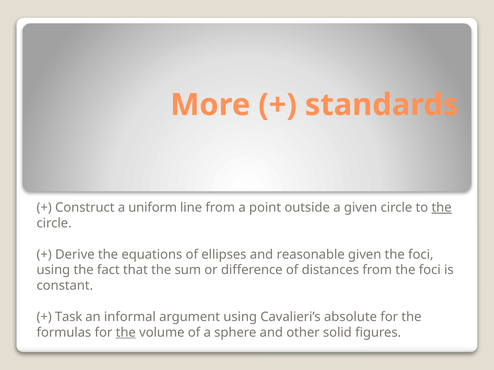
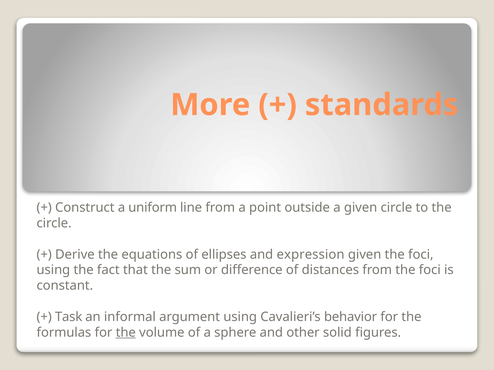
the underline: present -> none (442, 208)
reasonable: reasonable -> expression (311, 255)
absolute: absolute -> behavior (351, 317)
